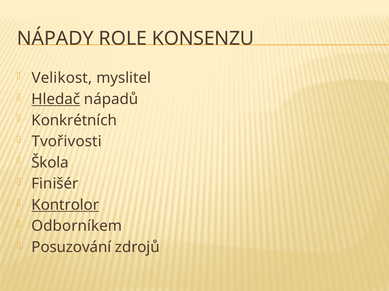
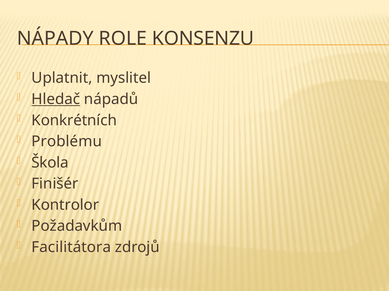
Velikost: Velikost -> Uplatnit (62, 78)
Tvořivosti: Tvořivosti -> Problému (67, 142)
Kontrolor underline: present -> none (65, 205)
Odborníkem: Odborníkem -> Požadavkům (77, 227)
Posuzování: Posuzování -> Facilitátora (71, 248)
